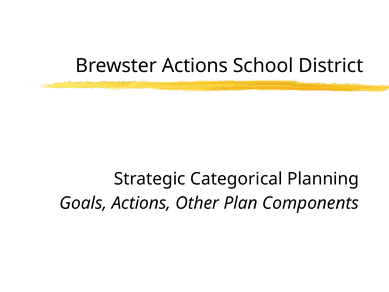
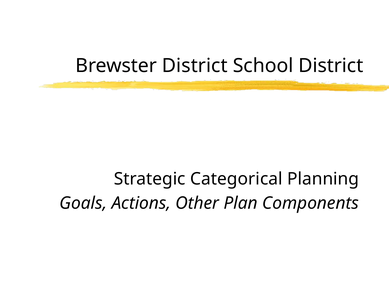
Brewster Actions: Actions -> District (195, 66)
